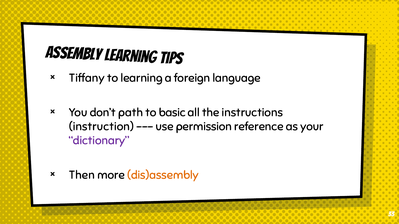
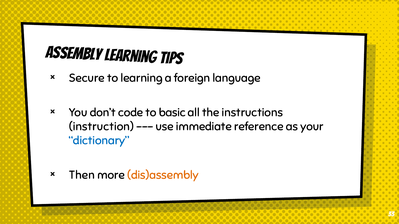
Tiffany: Tiffany -> Secure (87, 78)
path: path -> code (131, 113)
permission: permission -> immediate (204, 127)
dictionary colour: purple -> blue (99, 141)
